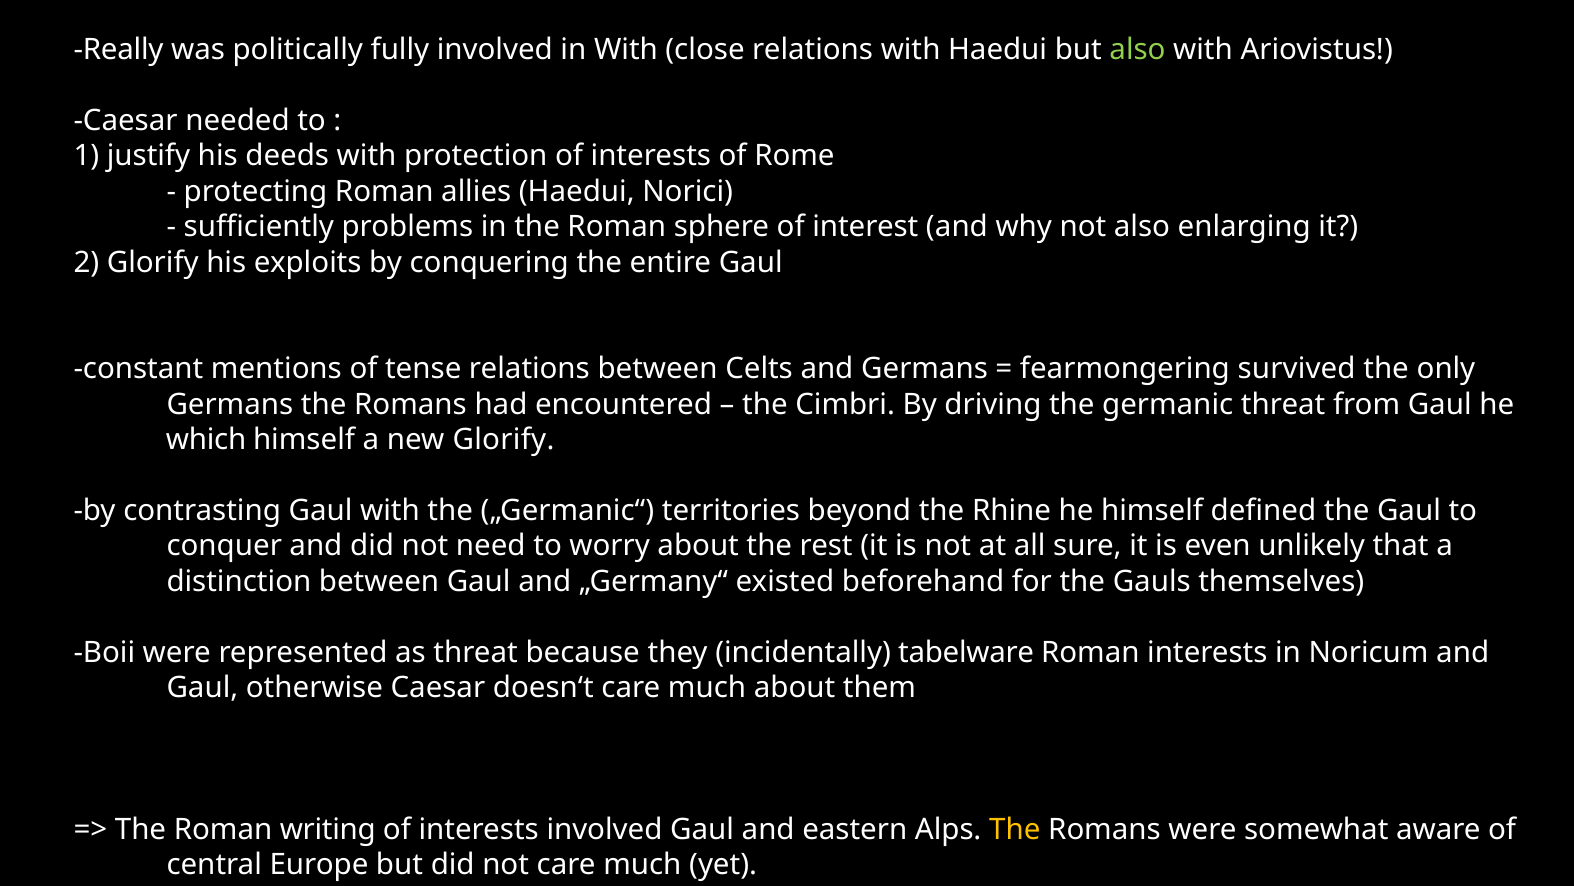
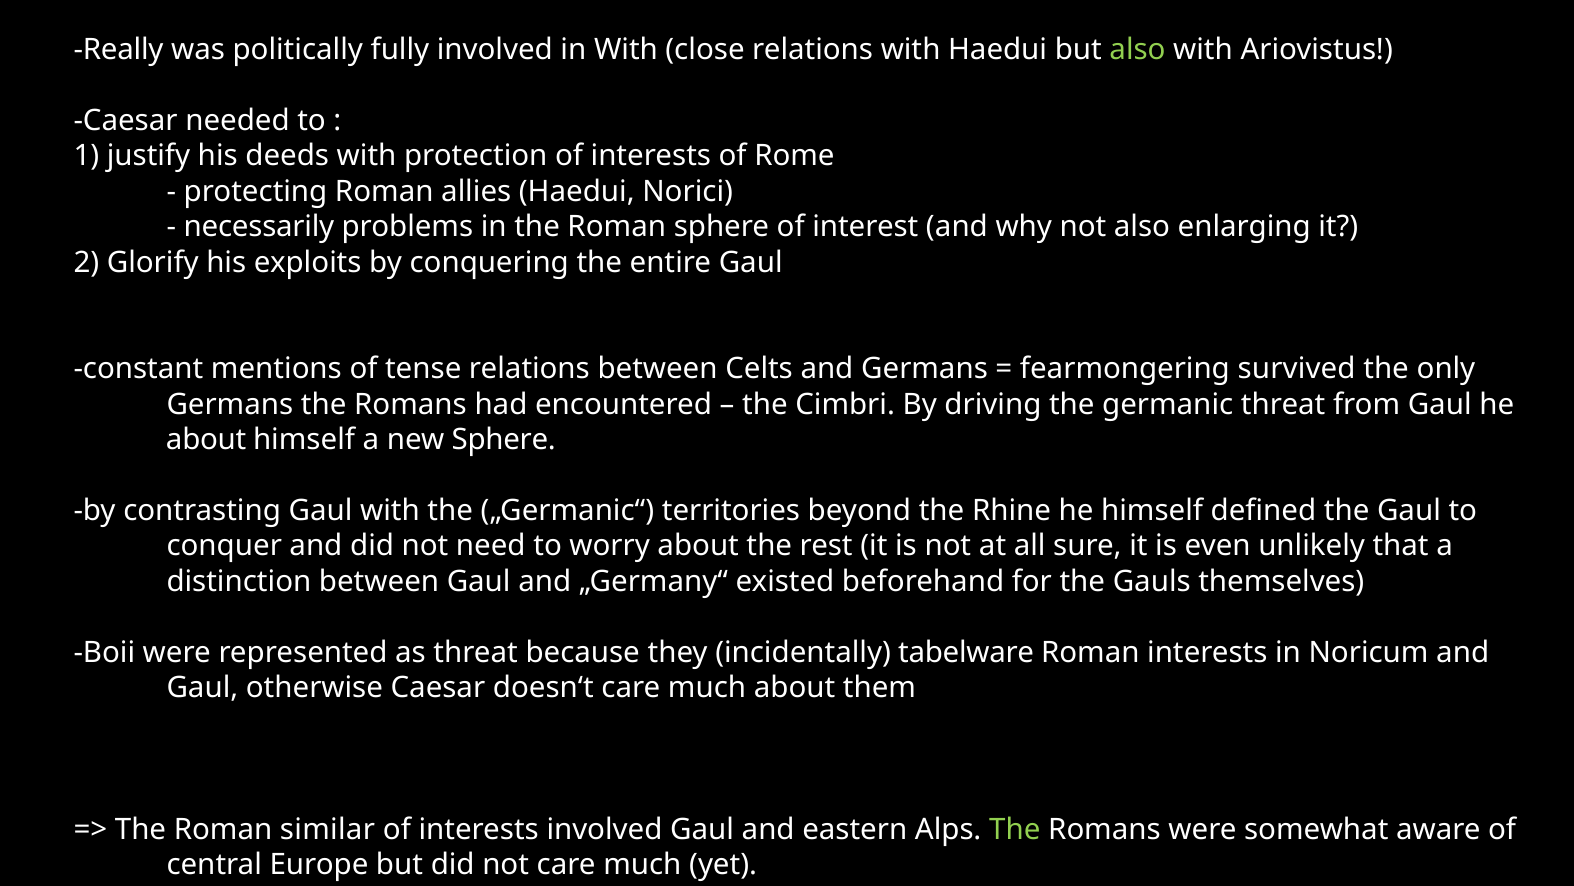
sufficiently: sufficiently -> necessarily (259, 227)
which: which -> about (206, 439)
new Glorify: Glorify -> Sphere (504, 439)
writing: writing -> similar (327, 829)
The colour: yellow -> light green (1015, 829)
